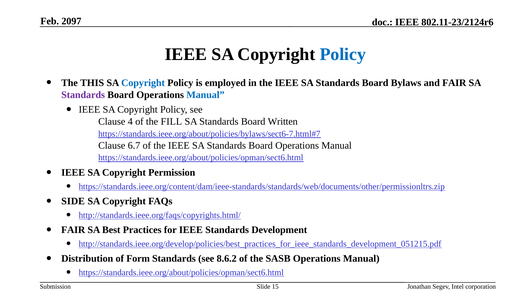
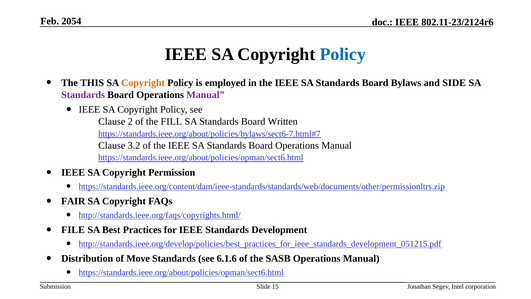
2097: 2097 -> 2054 (71, 21)
Copyright colour: blue -> orange (143, 83)
and FAIR: FAIR -> SIDE (454, 83)
Manual colour: blue -> purple (205, 95)
4: 4 -> 2 (130, 121)
6.7: 6.7 -> 3.2 (134, 145)
SIDE: SIDE -> FAIR (73, 201)
FAIR: FAIR -> FILE (73, 230)
Form: Form -> Move (138, 258)
8.6.2: 8.6.2 -> 6.1.6 (227, 258)
